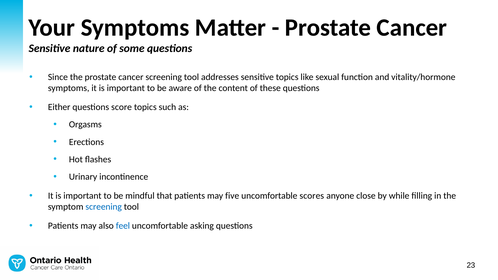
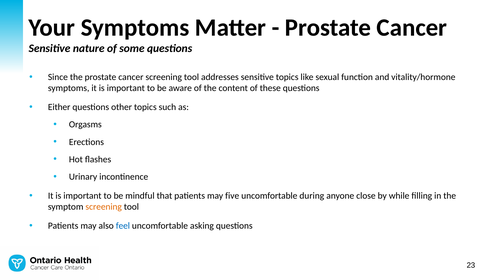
score: score -> other (122, 107)
scores: scores -> during (312, 196)
screening colour: blue -> orange (104, 207)
